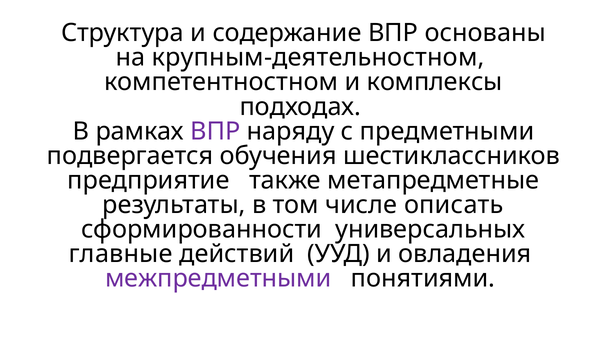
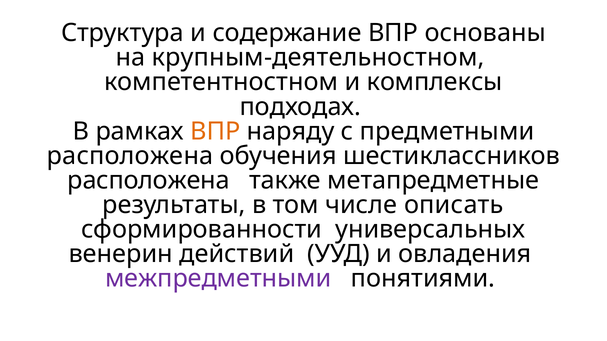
ВПР colour: purple -> orange (215, 131)
подвергается: подвергается -> расположена (130, 156)
предприятие: предприятие -> расположена (149, 181)
главные: главные -> венерин (121, 254)
